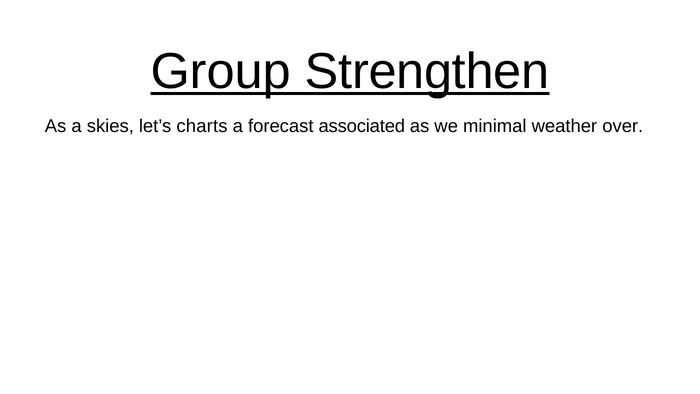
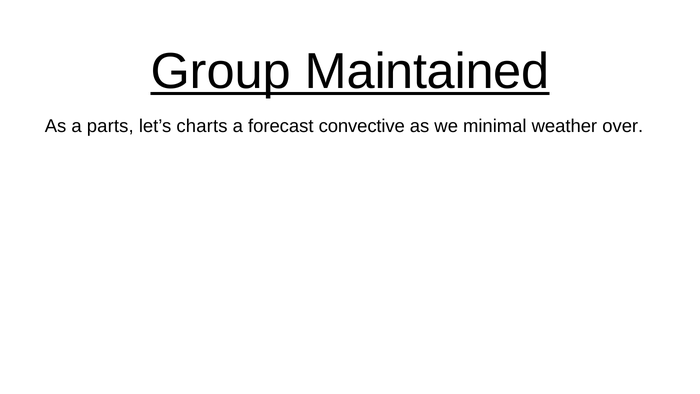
Strengthen: Strengthen -> Maintained (427, 71)
skies: skies -> parts (110, 126)
associated: associated -> convective (362, 126)
